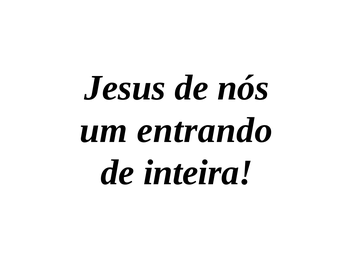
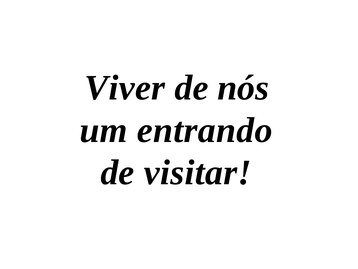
Jesus: Jesus -> Viver (125, 88)
inteira: inteira -> visitar (198, 172)
